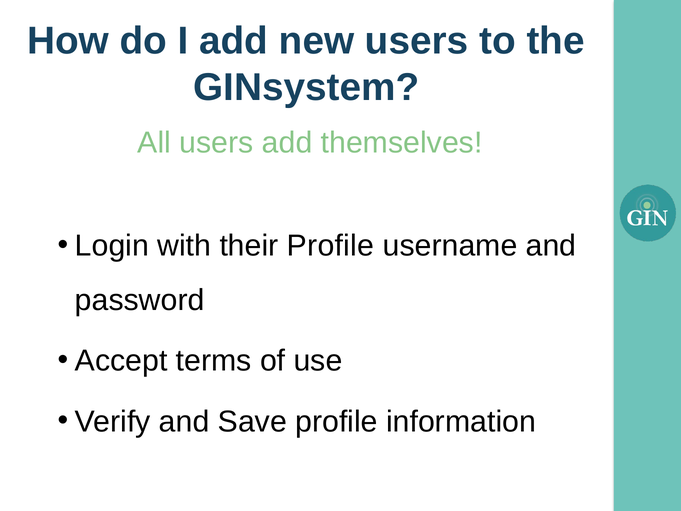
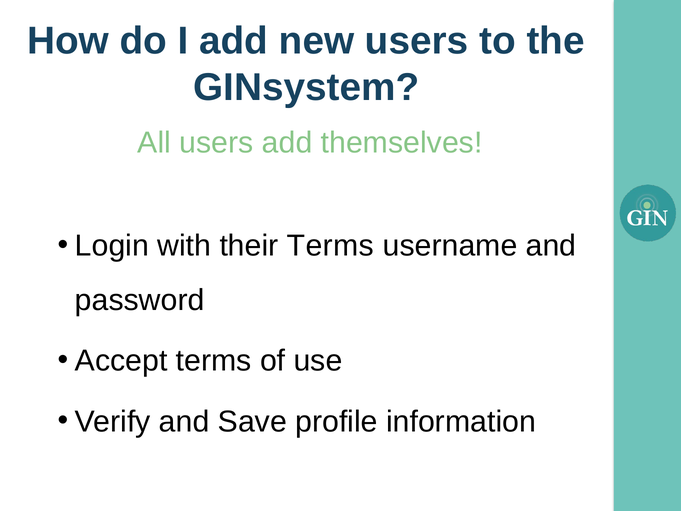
their Profile: Profile -> Terms (330, 246)
